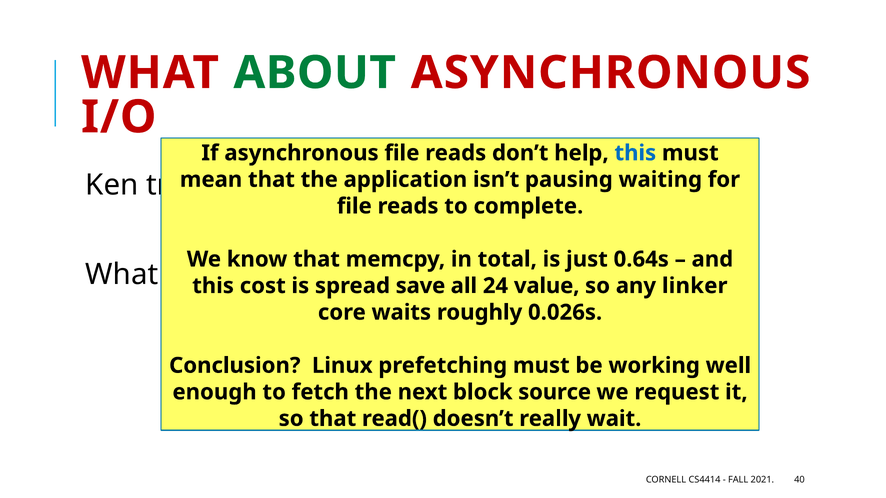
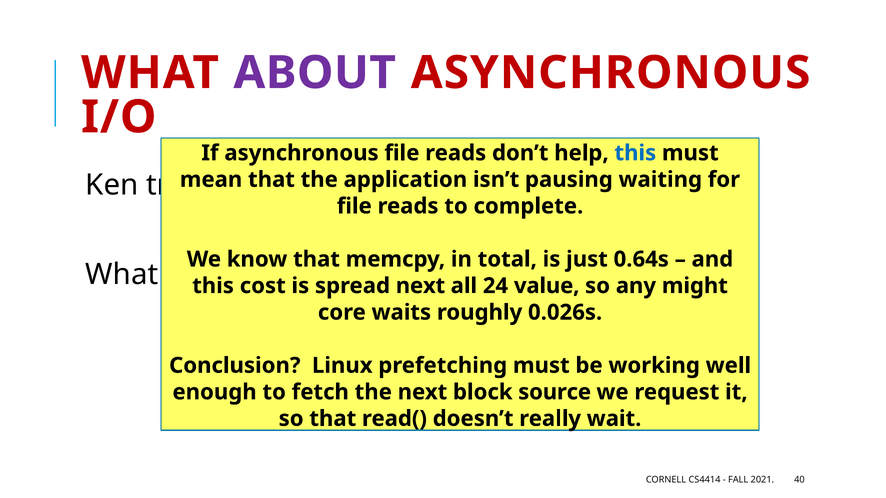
ABOUT colour: green -> purple (315, 73)
save: save -> next (420, 286)
linker: linker -> might (695, 286)
